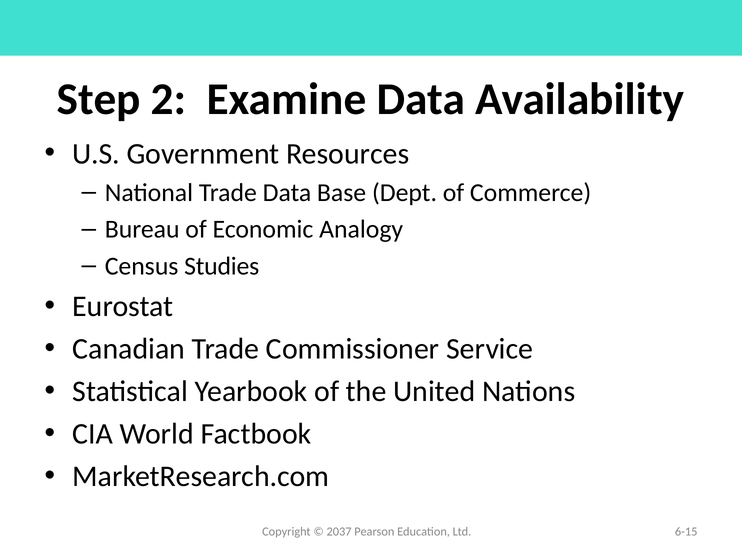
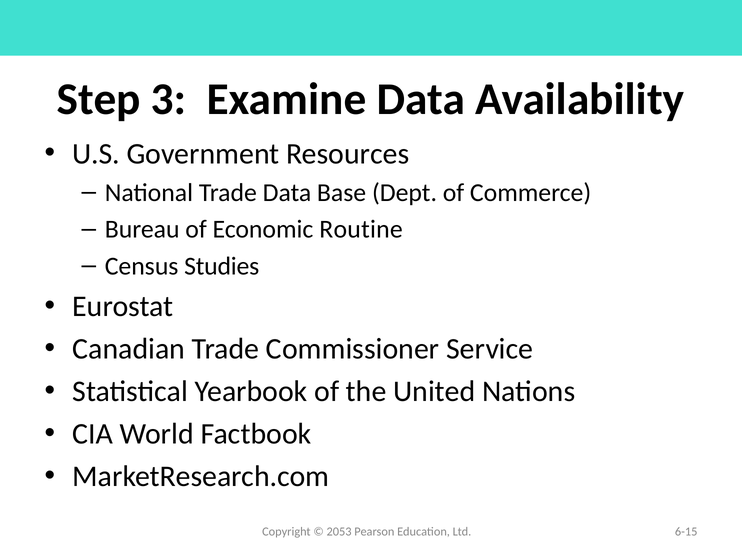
2: 2 -> 3 (169, 99)
Analogy: Analogy -> Routine (361, 229)
2037: 2037 -> 2053 (339, 531)
